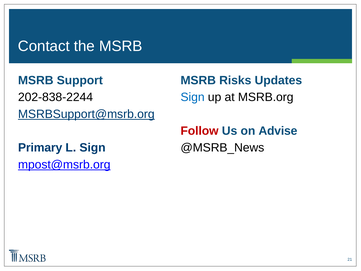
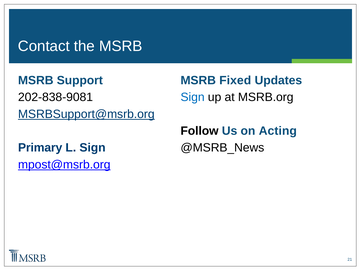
Risks: Risks -> Fixed (235, 80)
202-838-2244: 202-838-2244 -> 202-838-9081 (56, 97)
Follow colour: red -> black (200, 131)
Advise: Advise -> Acting (278, 131)
